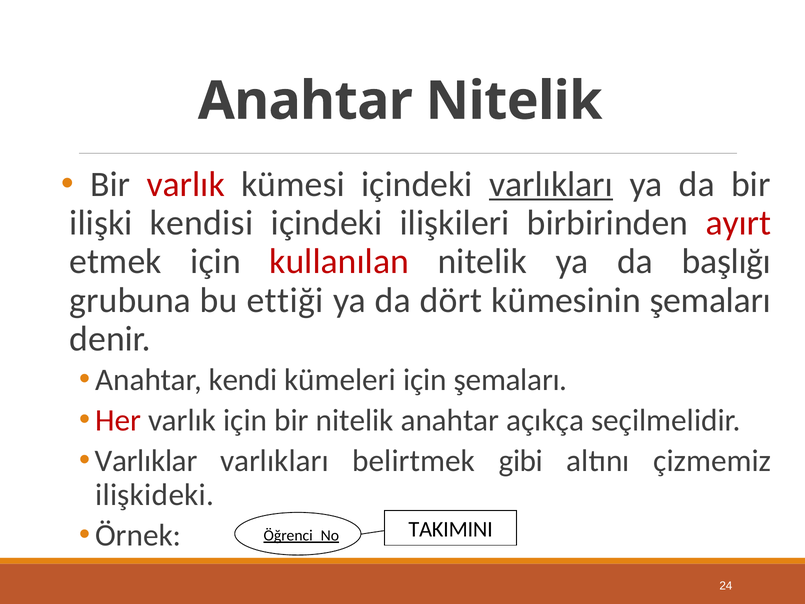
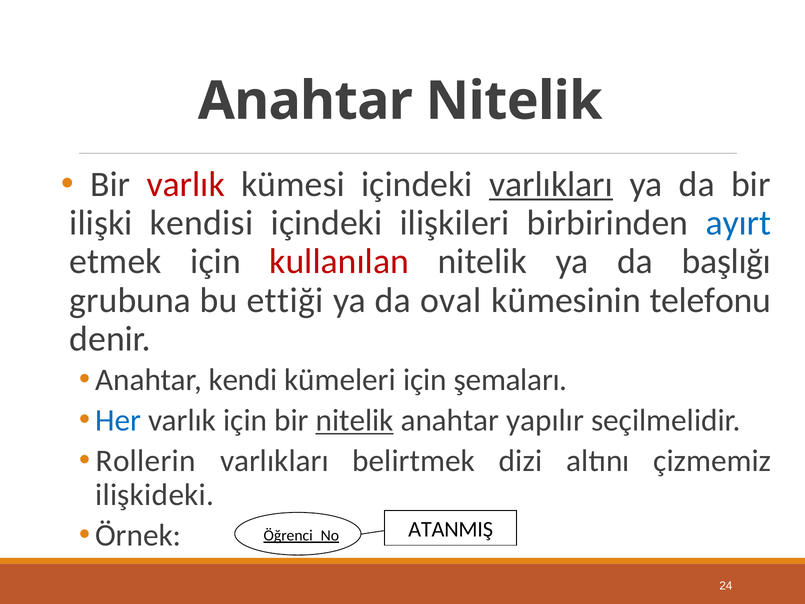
ayırt colour: red -> blue (738, 223)
dört: dört -> oval (451, 300)
kümesinin şemaları: şemaları -> telefonu (710, 300)
Her colour: red -> blue (118, 420)
nitelik underline: none -> present (355, 420)
açıkça: açıkça -> yapılır (545, 420)
Varlıklar: Varlıklar -> Rollerin (146, 461)
gibi: gibi -> dizi (521, 461)
TAKIMINI: TAKIMINI -> ATANMIŞ (451, 529)
